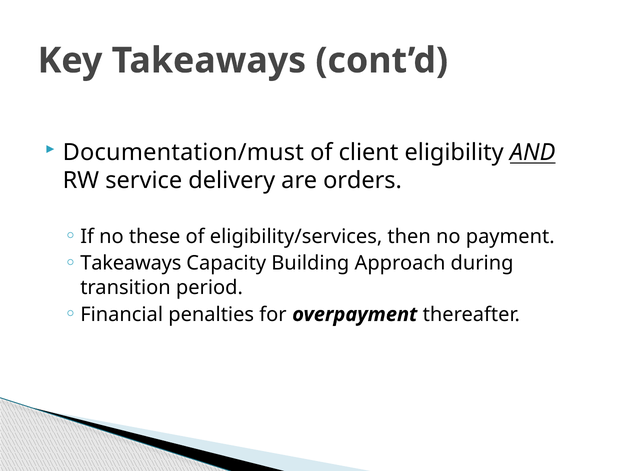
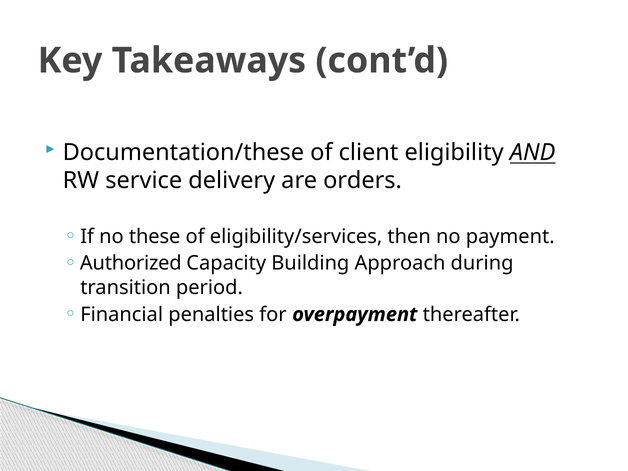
Documentation/must: Documentation/must -> Documentation/these (183, 152)
Takeaways: Takeaways -> Authorized (131, 263)
